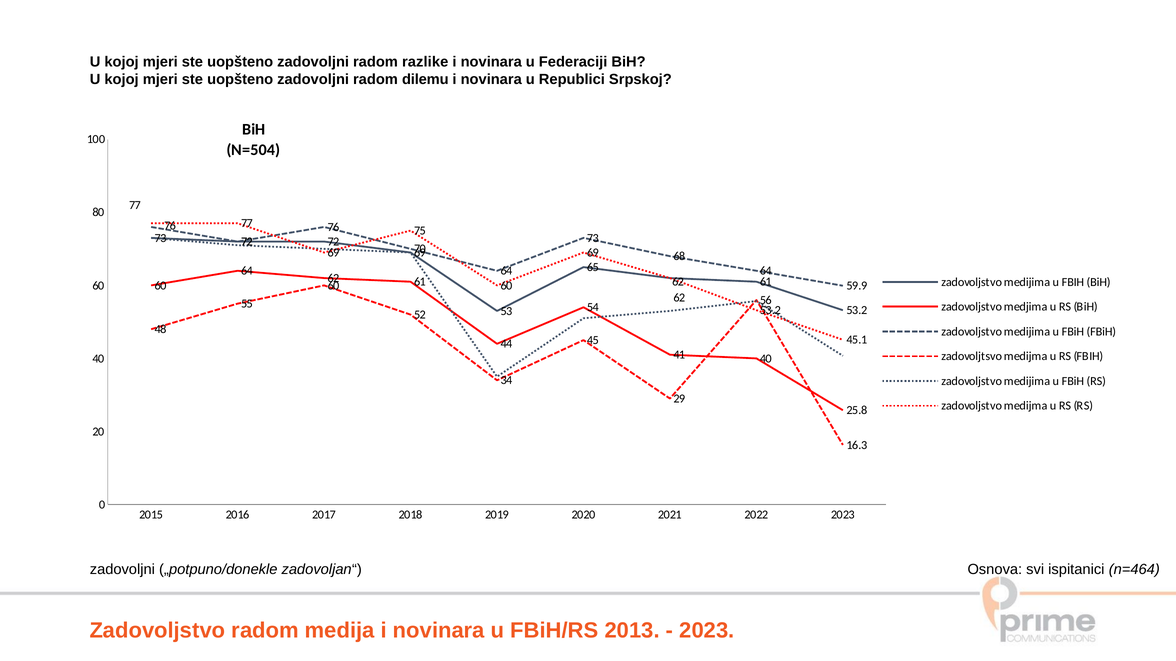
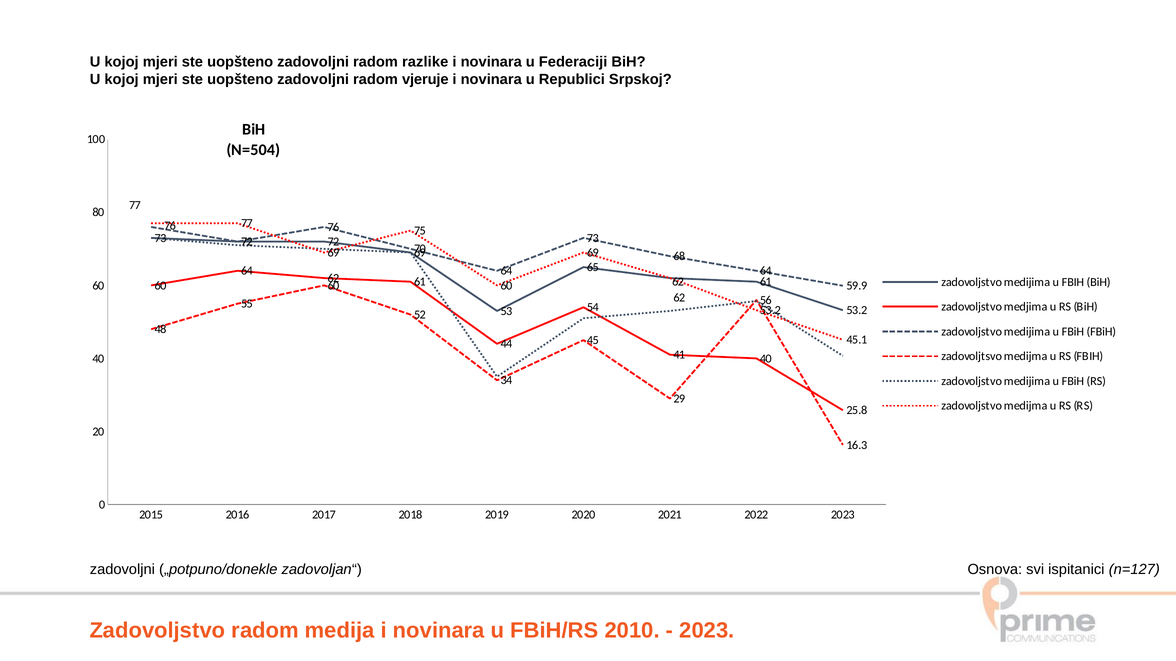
dilemu: dilemu -> vjeruje (425, 79)
n=464: n=464 -> n=127 (1134, 570)
2013: 2013 -> 2010 (632, 631)
